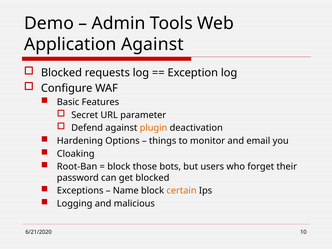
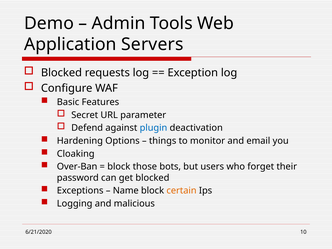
Application Against: Against -> Servers (152, 44)
plugin colour: orange -> blue (153, 128)
Root-Ban: Root-Ban -> Over-Ban (77, 167)
